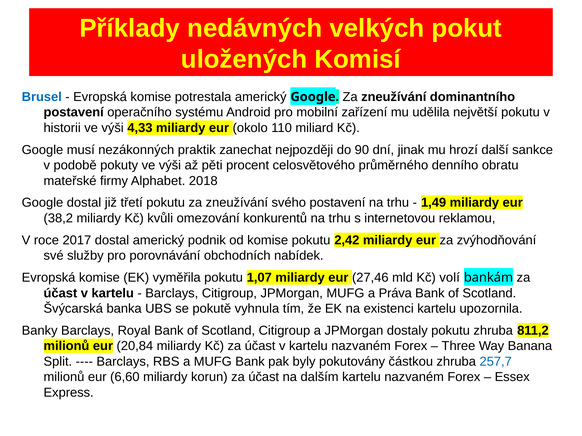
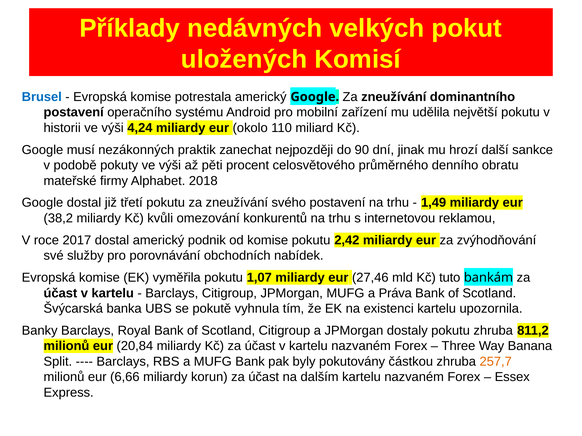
4,33: 4,33 -> 4,24 (140, 128)
volí: volí -> tuto (450, 278)
257,7 colour: blue -> orange (496, 362)
6,60: 6,60 -> 6,66 (125, 377)
